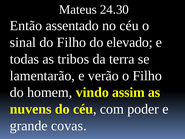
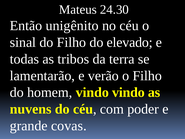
assentado: assentado -> unigênito (72, 26)
vindo assim: assim -> vindo (128, 92)
